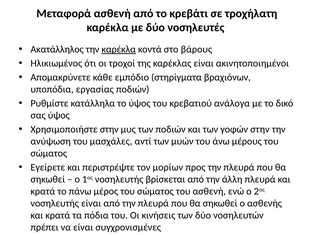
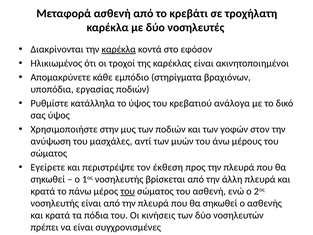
Ακατάλληλος: Ακατάλληλος -> Διακρίνονται (57, 49)
βάρους: βάρους -> εφόσον (196, 49)
γοφών στην: στην -> στον (260, 129)
μορίων: μορίων -> έκθεση (168, 167)
του underline: none -> present (128, 191)
